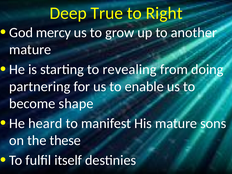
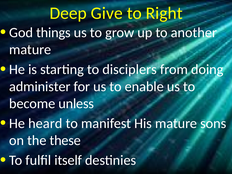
True: True -> Give (107, 13)
mercy: mercy -> things (53, 33)
revealing: revealing -> disciplers (130, 69)
partnering: partnering -> administer (40, 87)
shape: shape -> unless (76, 104)
